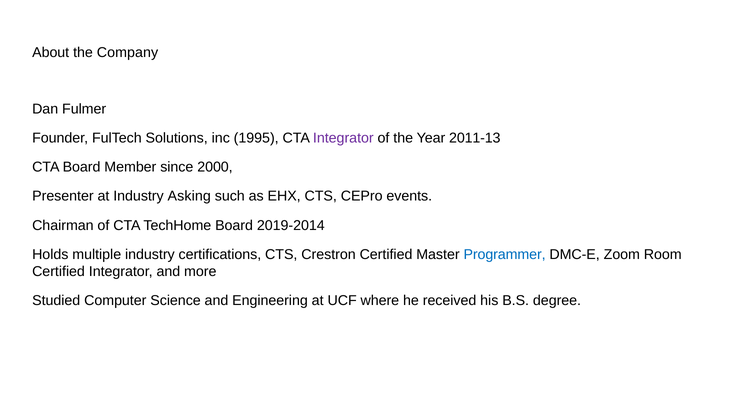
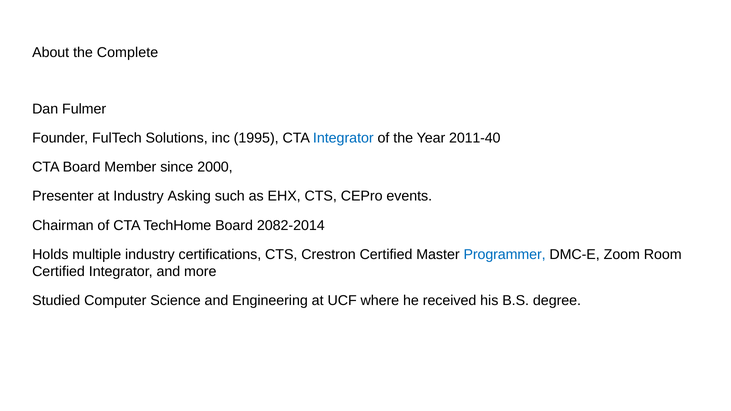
Company: Company -> Complete (127, 52)
Integrator colour: purple -> blue (343, 138)
2011-13: 2011-13 -> 2011-40 (475, 138)
2019-2014: 2019-2014 -> 2082-2014 (291, 226)
